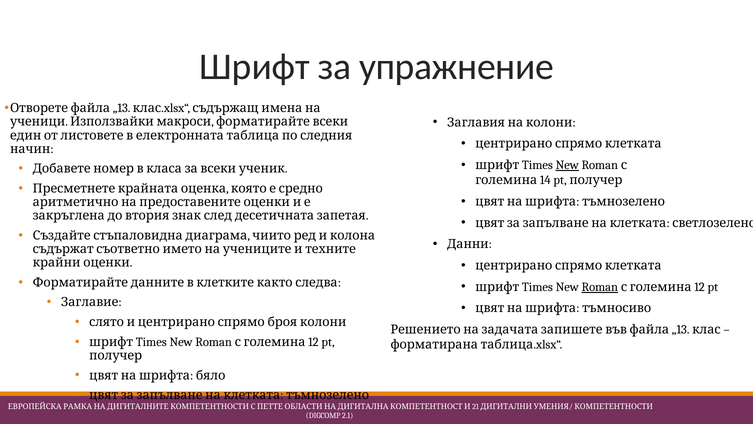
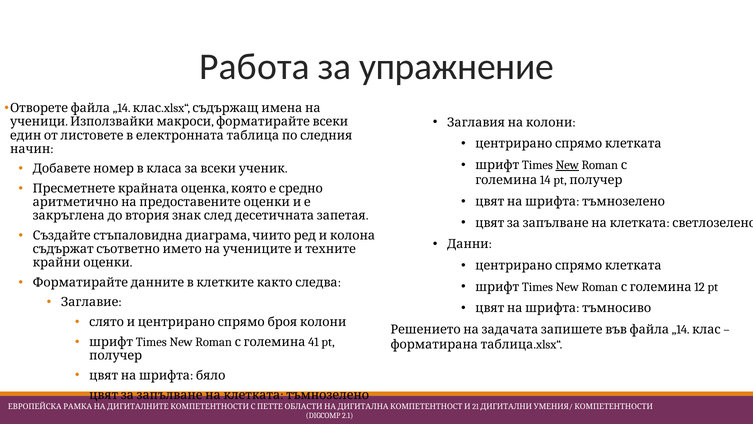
Шрифт: Шрифт -> Работа (255, 67)
„13: „13 -> „14 (122, 108)
Roman underline: present -> none (600, 287)
„13: „13 -> „14 (681, 329)
12: 12 -> 41 (313, 342)
